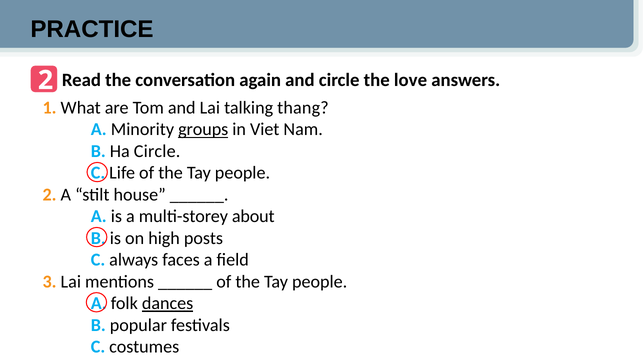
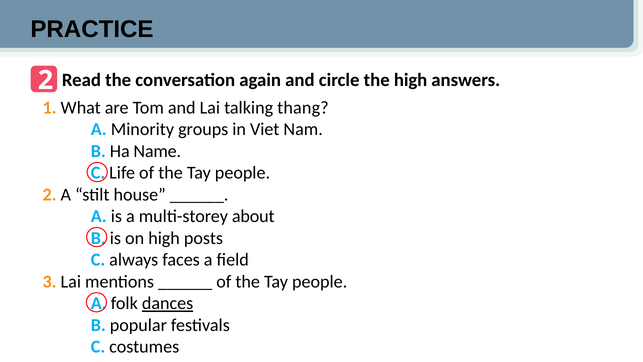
the love: love -> high (411, 80)
groups underline: present -> none (203, 129)
Ha Circle: Circle -> Name (157, 151)
